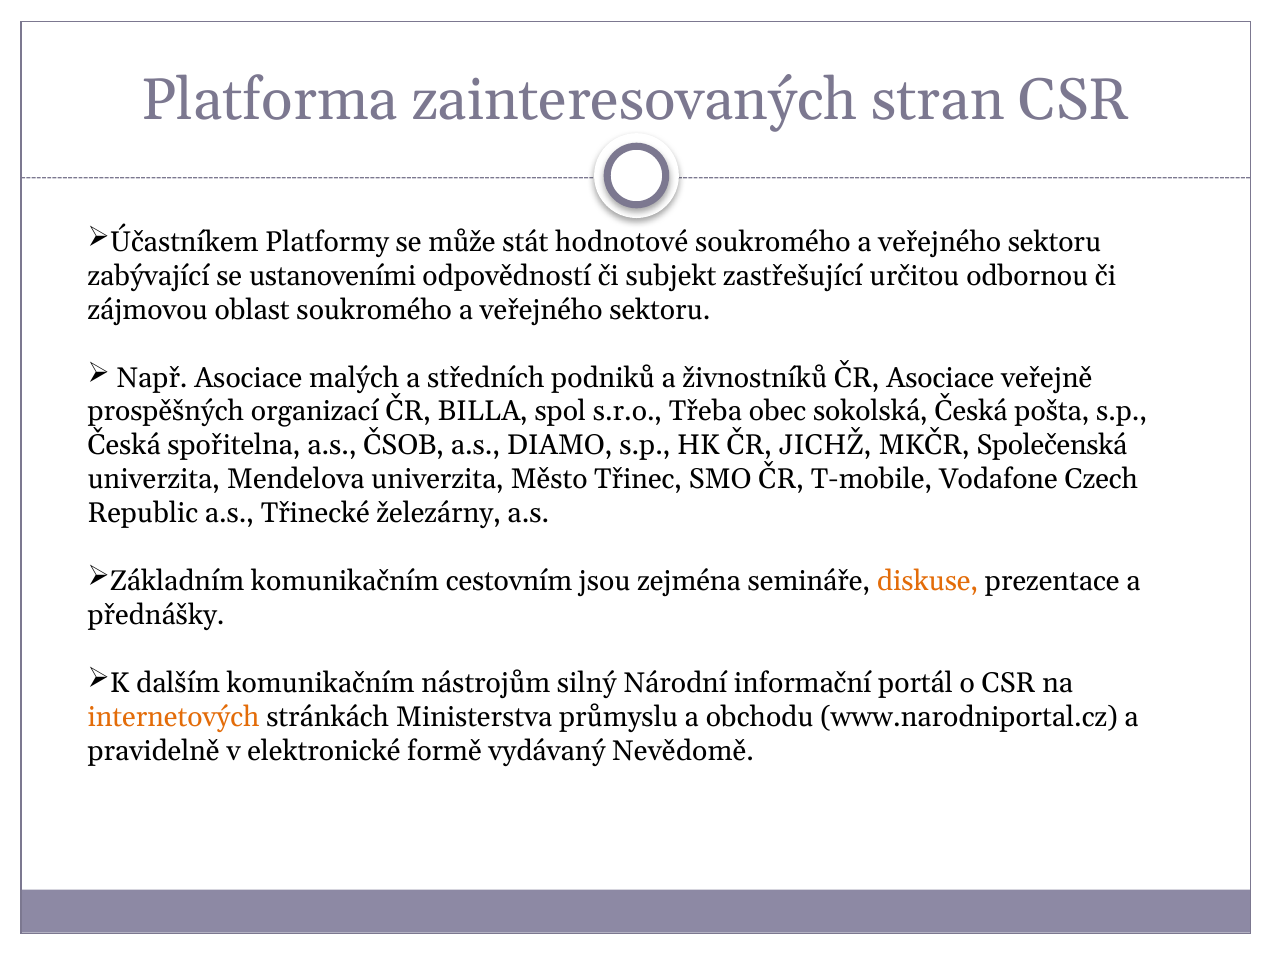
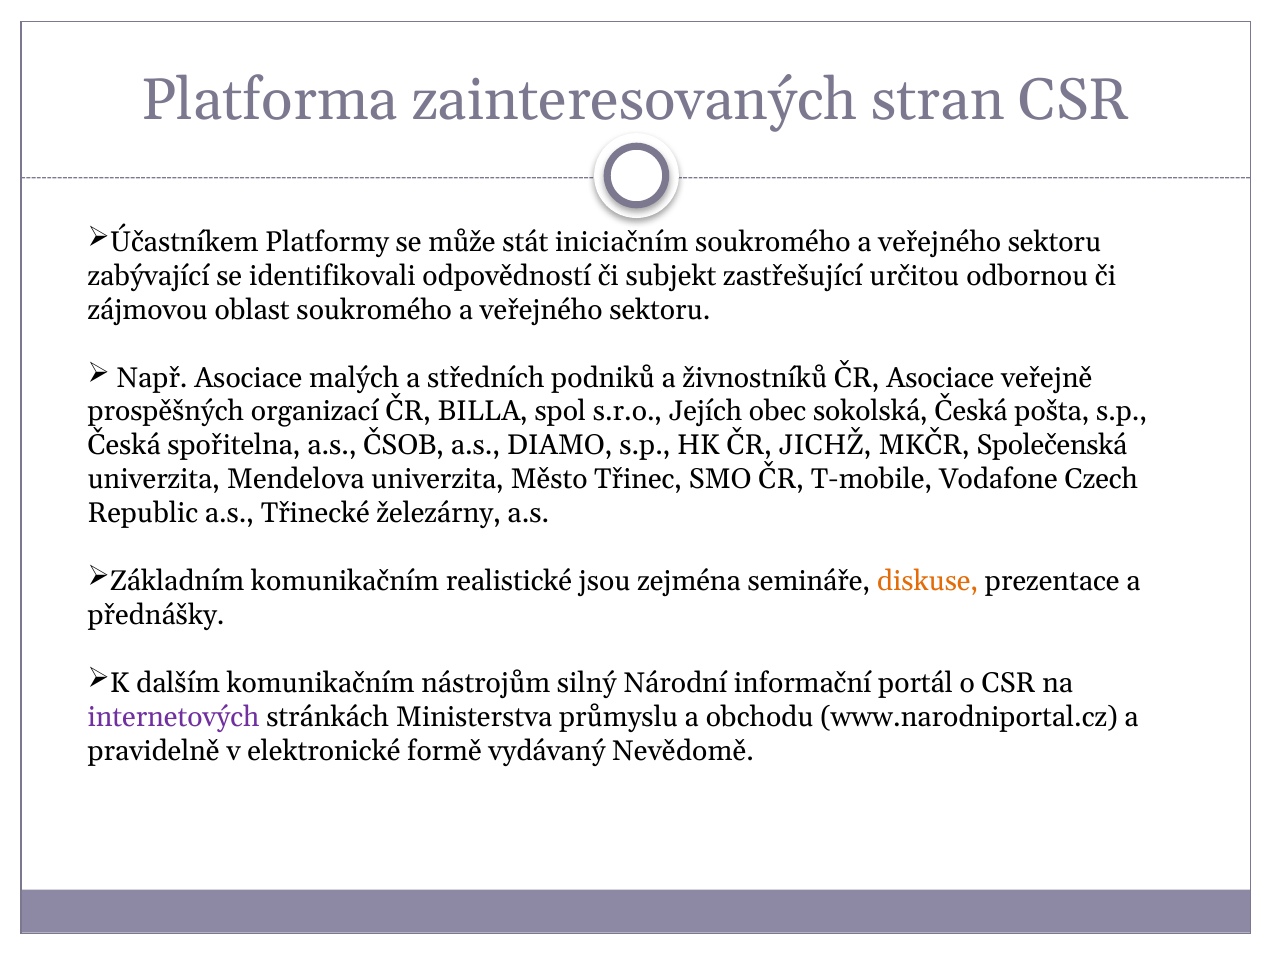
hodnotové: hodnotové -> iniciačním (622, 242)
ustanoveními: ustanoveními -> identifikovali (332, 276)
Třeba: Třeba -> Jejích (706, 412)
cestovním: cestovním -> realistické (509, 581)
internetových colour: orange -> purple (174, 717)
